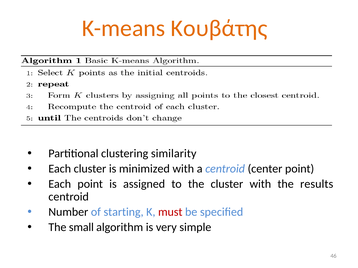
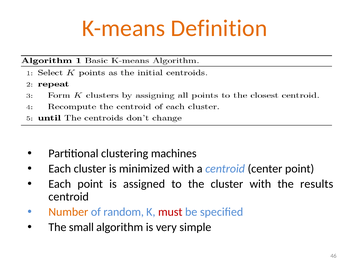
Κουβάτης: Κουβάτης -> Definition (219, 28)
similarity: similarity -> machines (174, 154)
Number colour: black -> orange (68, 212)
starting: starting -> random (124, 212)
